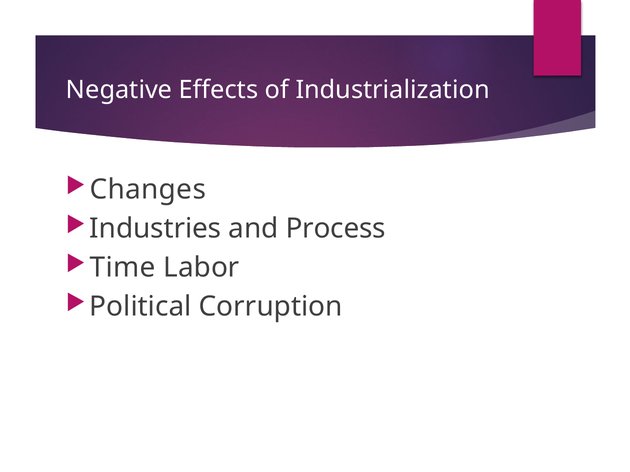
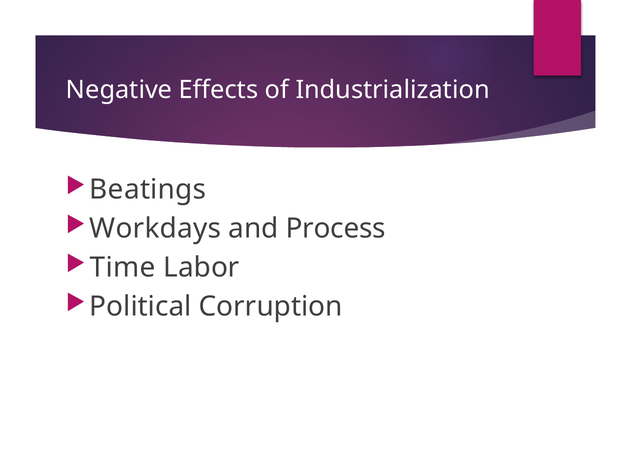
Changes: Changes -> Beatings (148, 190)
Industries: Industries -> Workdays (155, 229)
